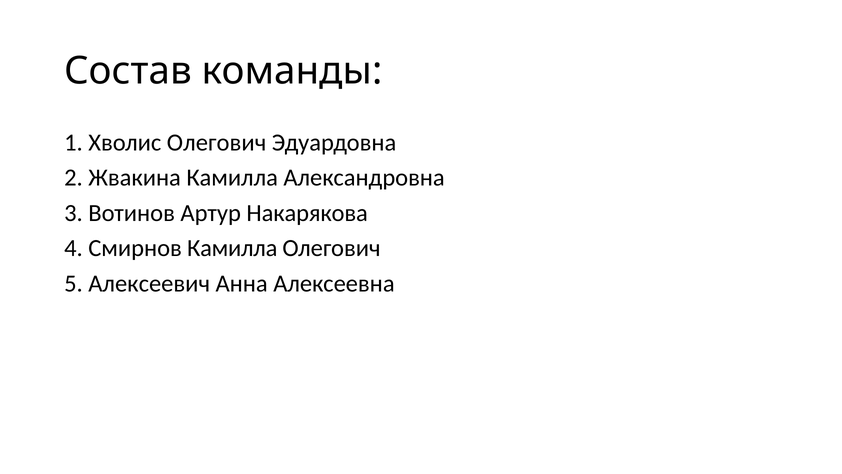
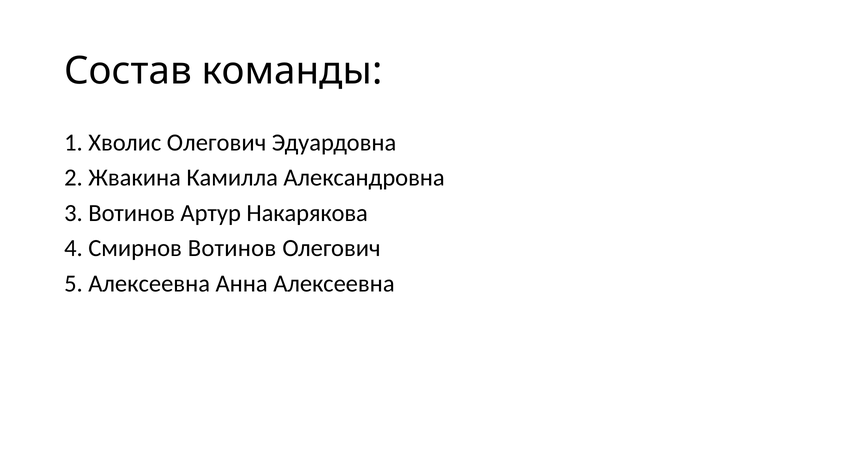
Смирнов Камилла: Камилла -> Вотинов (232, 248)
5 Алексеевич: Алексеевич -> Алексеевна (149, 283)
